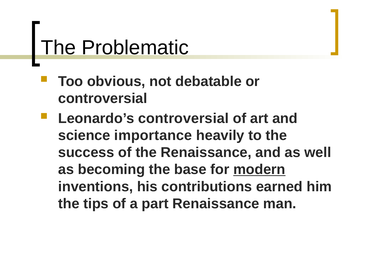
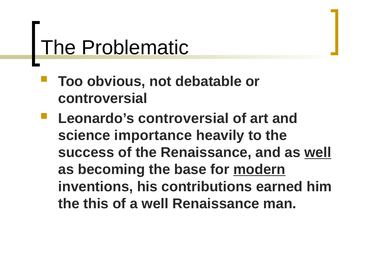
well underline: none -> present (318, 153)
tips: tips -> this (96, 204)
a part: part -> well (155, 204)
